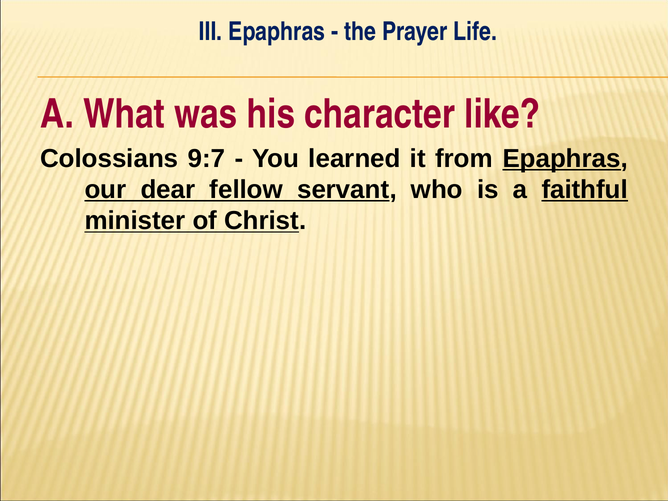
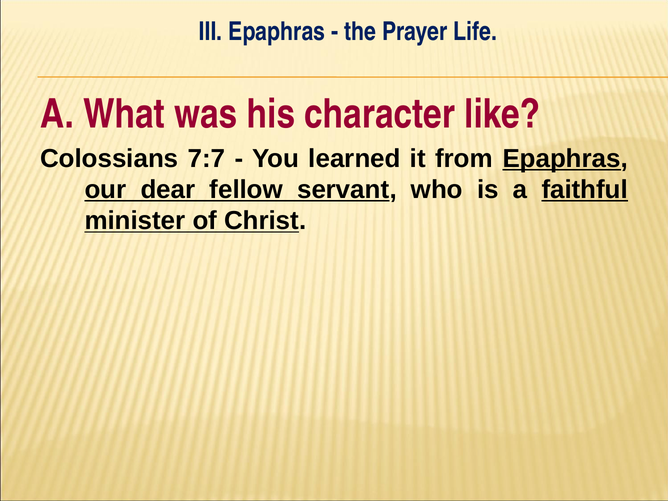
9:7: 9:7 -> 7:7 (206, 158)
